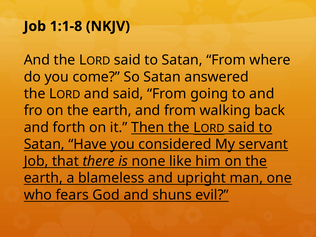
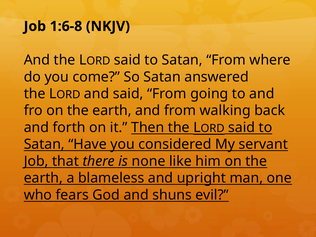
1:1-8: 1:1-8 -> 1:6-8 (66, 26)
